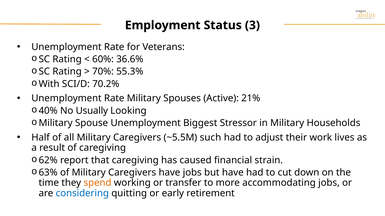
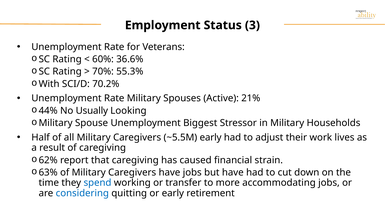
40%: 40% -> 44% (48, 111)
~5.5M such: such -> early (211, 138)
spend colour: orange -> blue (97, 183)
